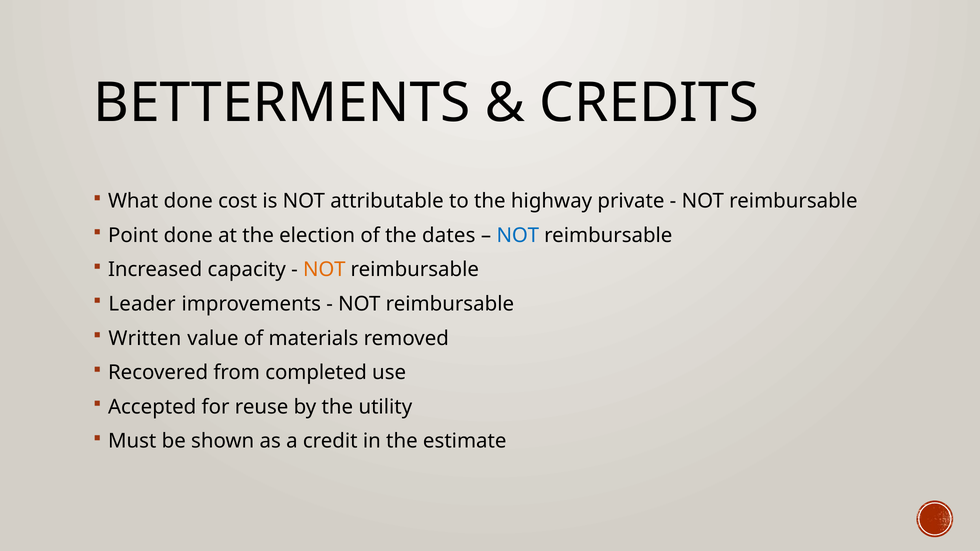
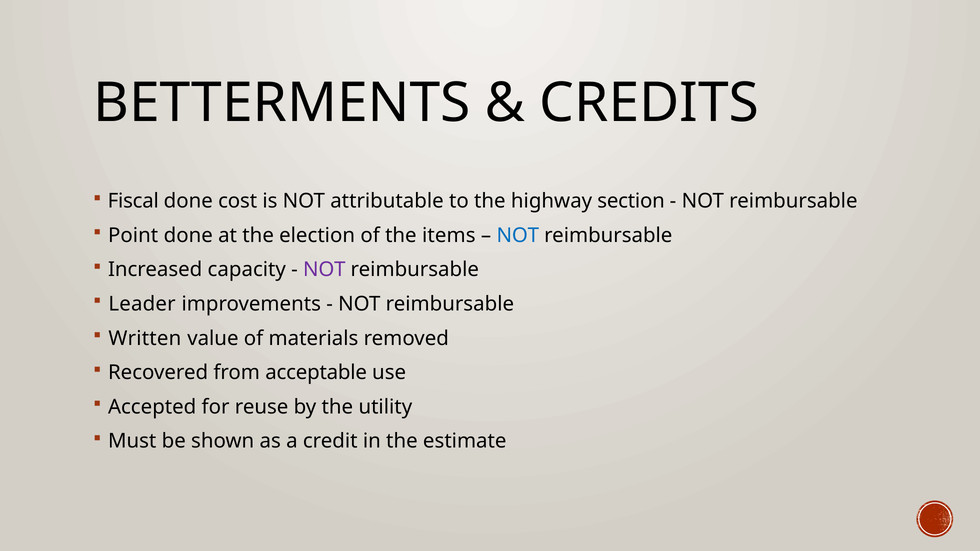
What: What -> Fiscal (133, 201)
private: private -> section (631, 201)
dates: dates -> items (449, 235)
NOT colour: orange -> purple (324, 270)
completed: completed -> acceptable (316, 373)
